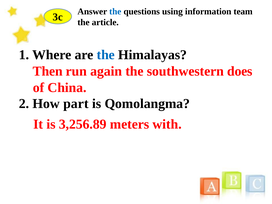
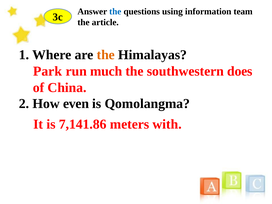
the colour: blue -> orange (106, 55)
Then: Then -> Park (48, 71)
again: again -> much (106, 71)
part: part -> even (76, 104)
3,256.89: 3,256.89 -> 7,141.86 (83, 124)
